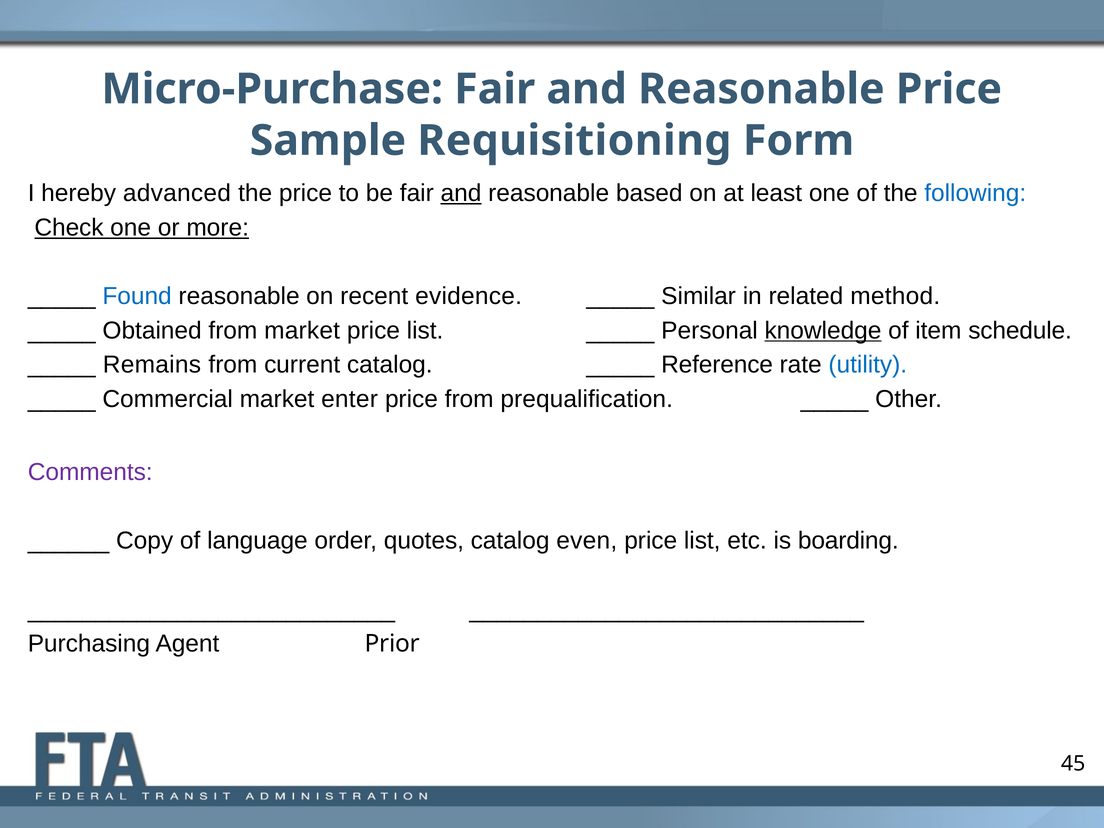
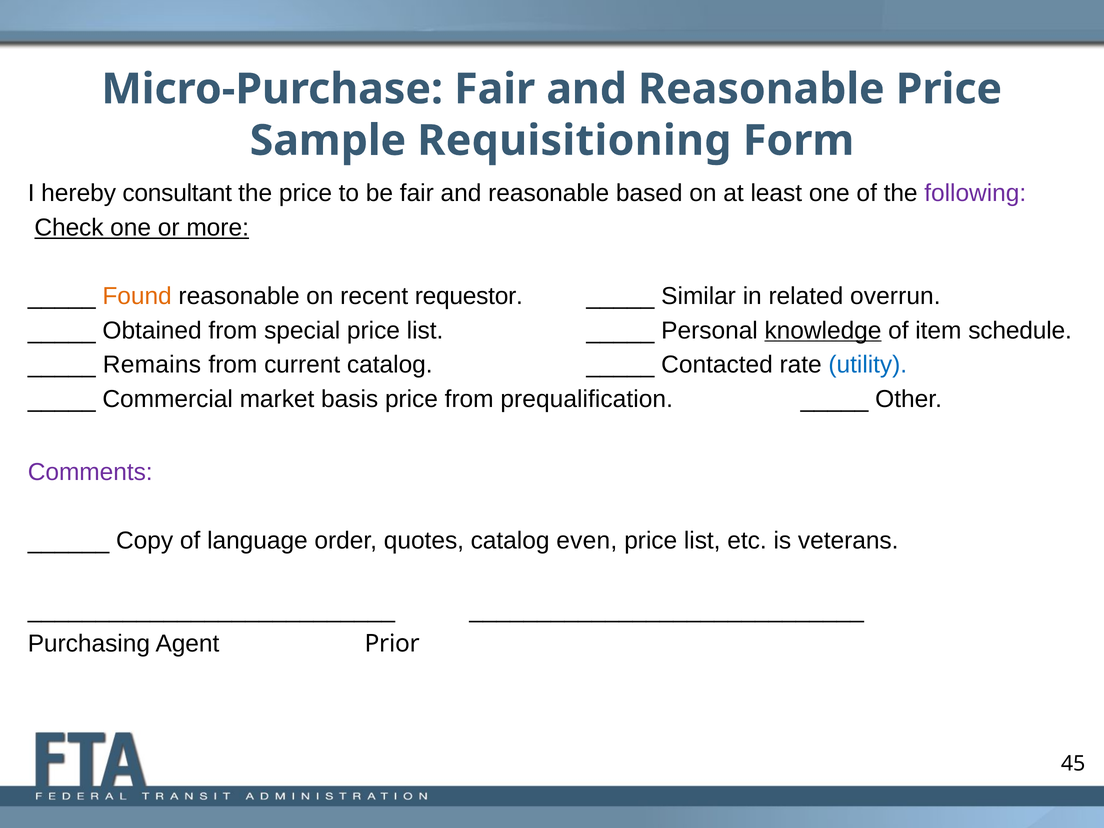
advanced: advanced -> consultant (177, 193)
and underline: present -> none (461, 193)
following colour: blue -> purple (975, 193)
Found colour: blue -> orange (137, 296)
evidence: evidence -> requestor (469, 296)
method: method -> overrun (895, 296)
from market: market -> special (302, 330)
Reference: Reference -> Contacted (717, 365)
enter: enter -> basis (350, 399)
boarding: boarding -> veterans (848, 541)
